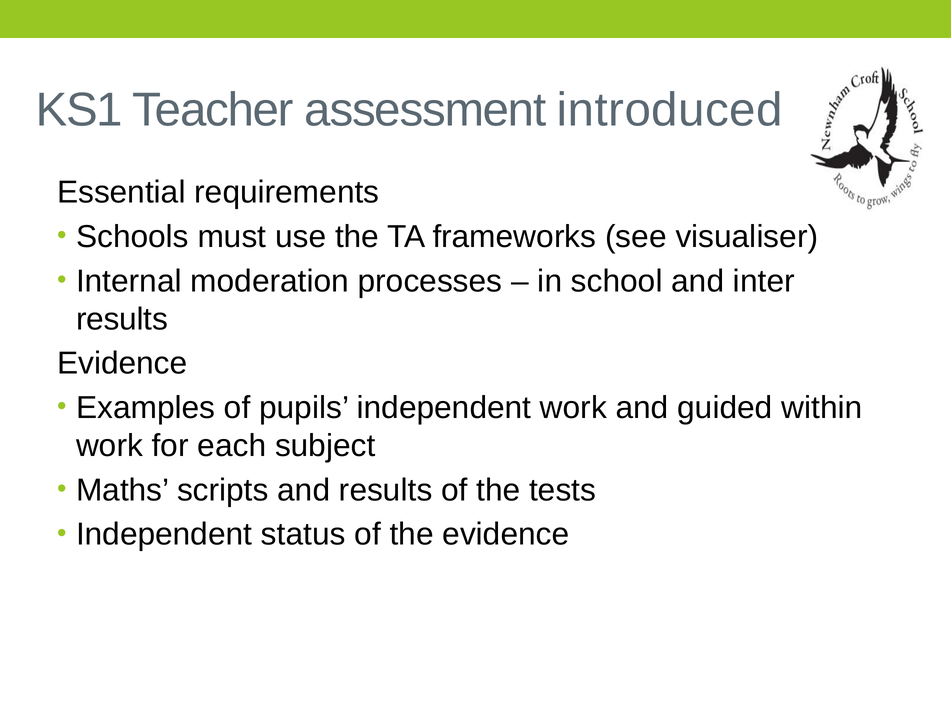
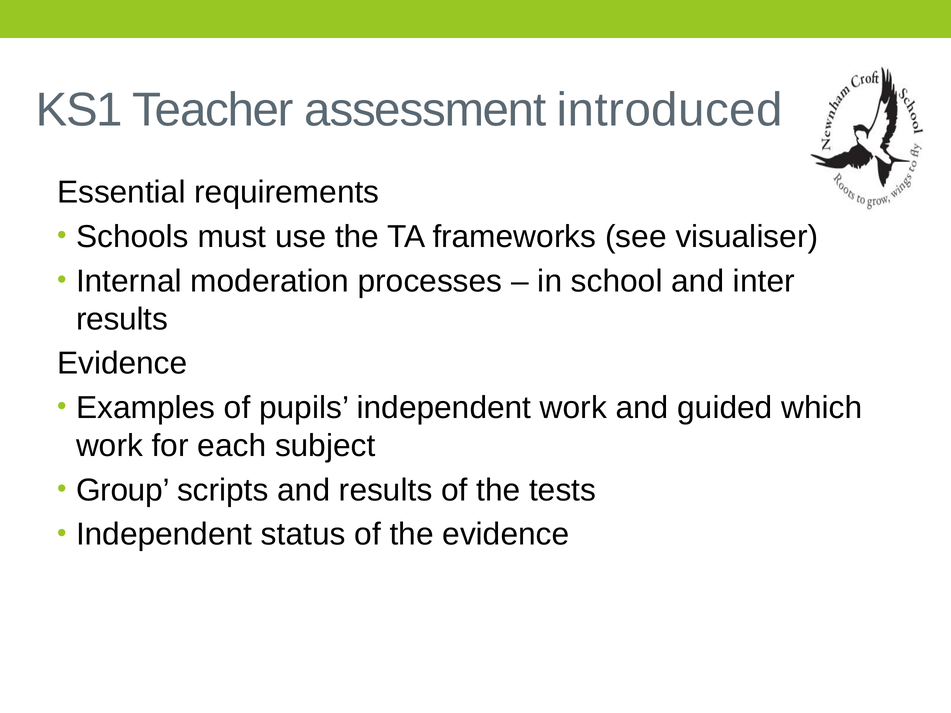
within: within -> which (822, 408)
Maths: Maths -> Group (123, 490)
